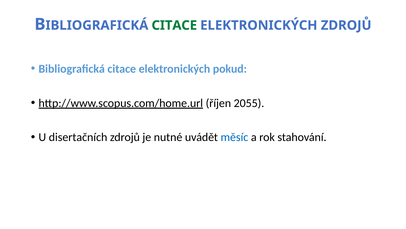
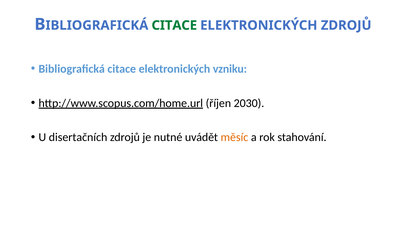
pokud: pokud -> vzniku (230, 69)
2055: 2055 -> 2030 (249, 103)
měsíc colour: blue -> orange (234, 137)
